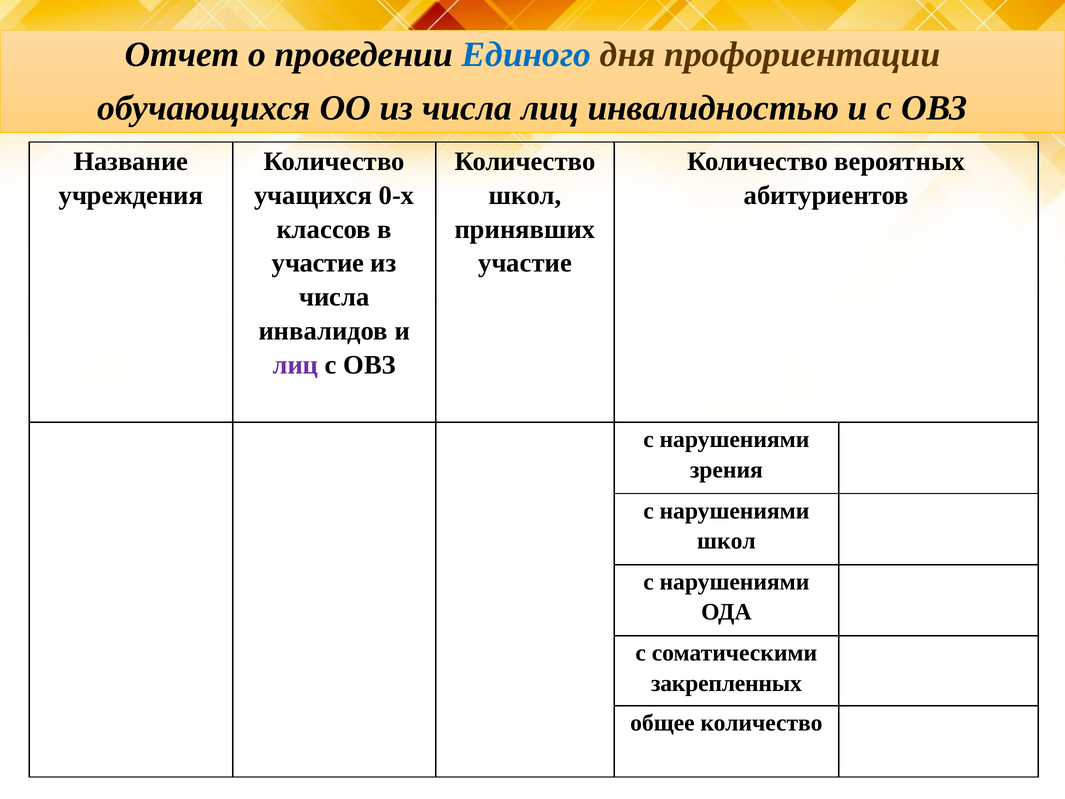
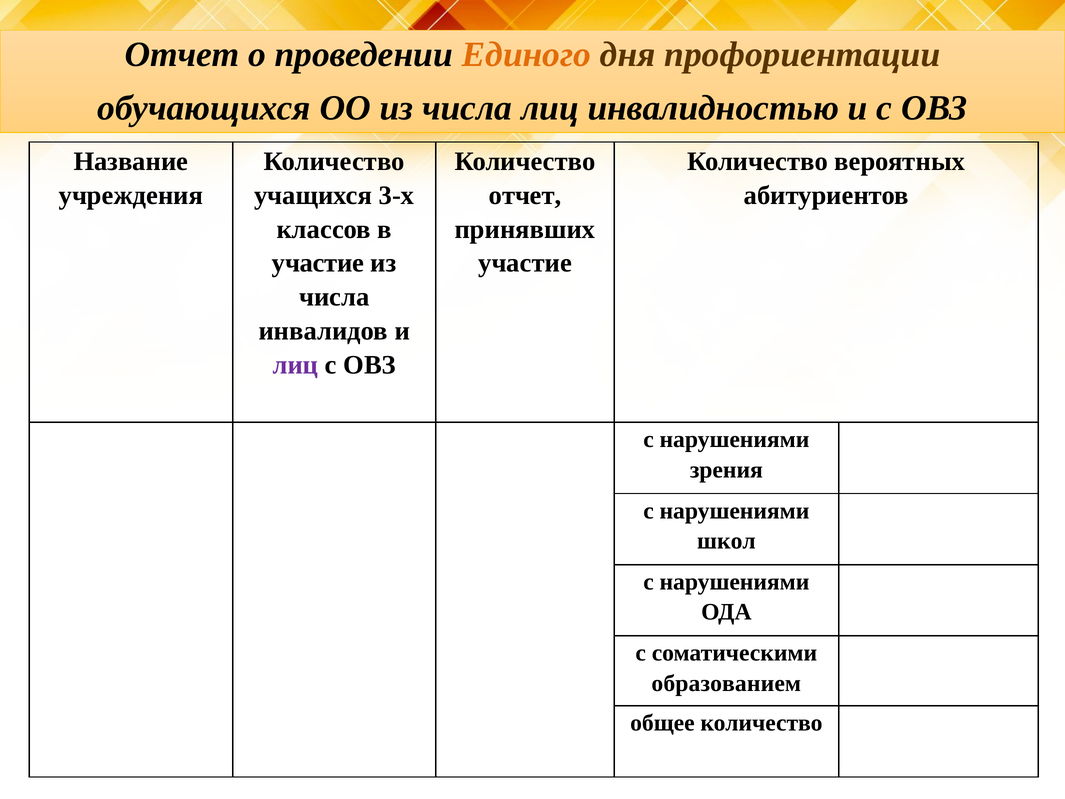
Единого colour: blue -> orange (526, 55)
0-х: 0-х -> 3-х (396, 195)
школ: школ -> отчет (525, 195)
закрепленных: закрепленных -> образованием (726, 683)
